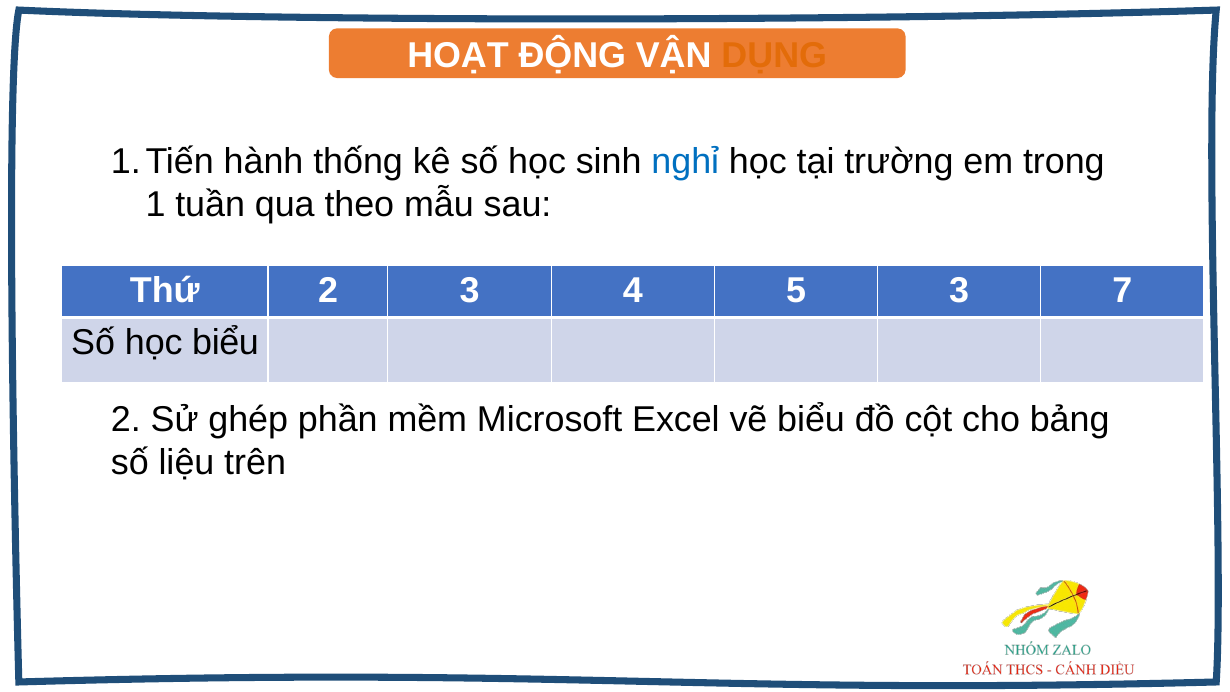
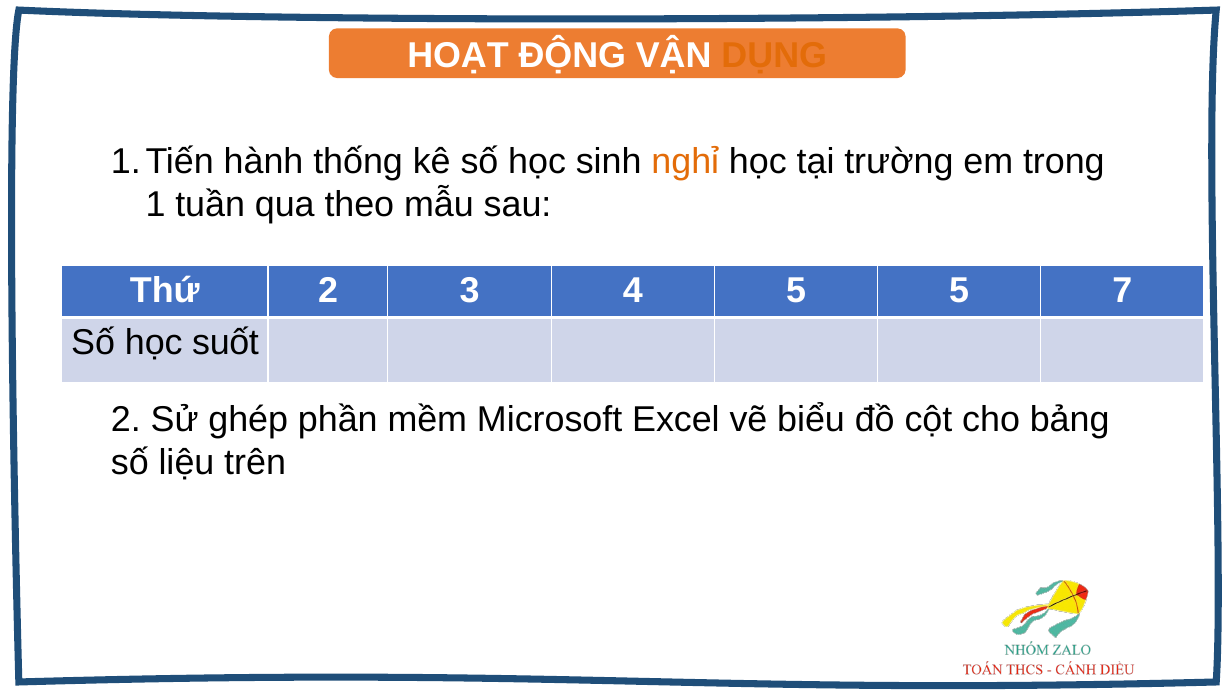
nghỉ colour: blue -> orange (685, 161)
5 3: 3 -> 5 (959, 290)
học biểu: biểu -> suốt (226, 343)
